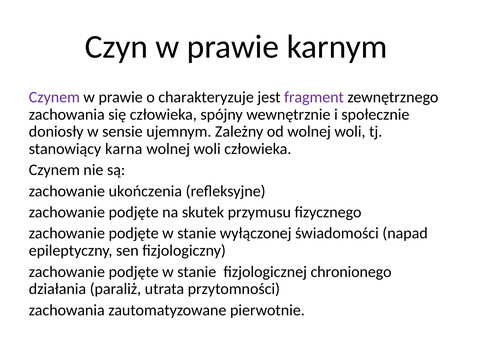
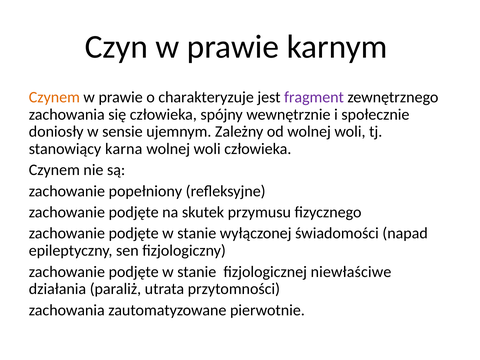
Czynem colour: purple -> orange (54, 97)
ukończenia: ukończenia -> popełniony (145, 191)
chronionego: chronionego -> niewłaściwe (351, 272)
